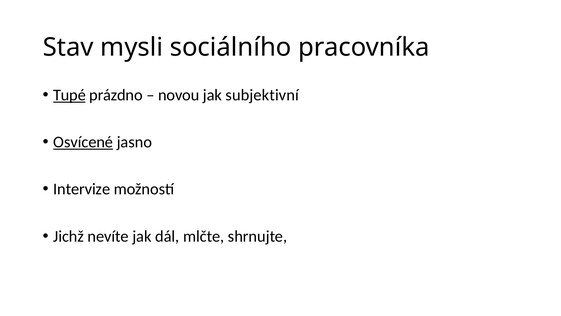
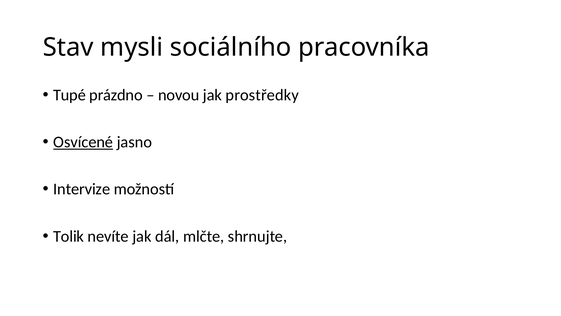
Tupé underline: present -> none (69, 95)
subjektivní: subjektivní -> prostředky (262, 95)
Jichž: Jichž -> Tolik (69, 236)
